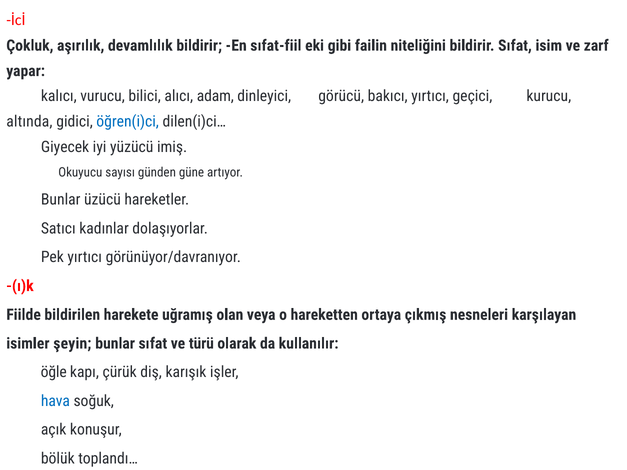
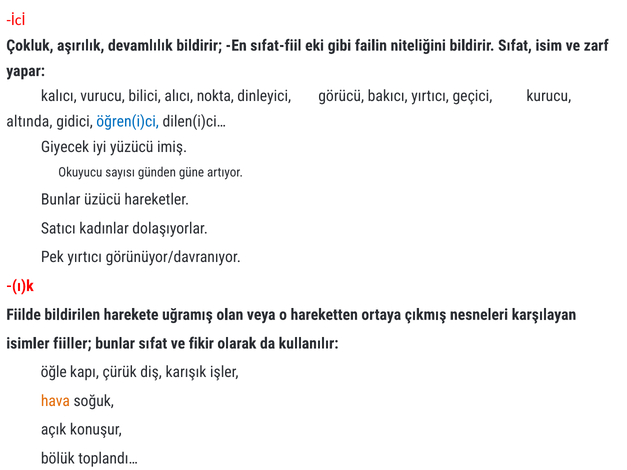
adam: adam -> nokta (215, 96)
şeyin: şeyin -> fiiller (72, 344)
türü: türü -> fikir (201, 344)
hava colour: blue -> orange (55, 401)
